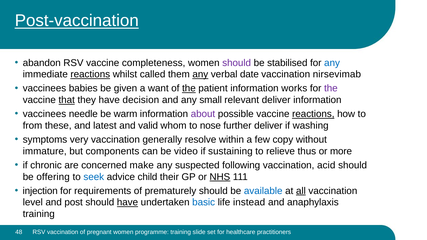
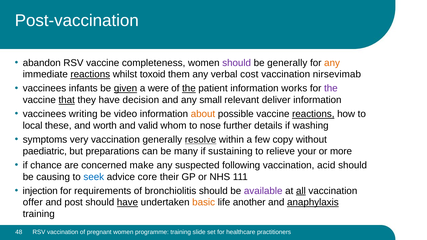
Post-vaccination underline: present -> none (77, 21)
be stabilised: stabilised -> generally (287, 63)
any colour: blue -> orange (332, 63)
called: called -> toxoid (153, 74)
any underline: present -> none (200, 74)
date: date -> cost (249, 74)
babies: babies -> infants (83, 88)
given underline: none -> present (126, 88)
want: want -> were (158, 88)
needle: needle -> writing (83, 114)
warm: warm -> video (126, 114)
about colour: purple -> orange (203, 114)
from: from -> local (33, 126)
latest: latest -> worth (105, 126)
further deliver: deliver -> details (268, 126)
resolve underline: none -> present (201, 140)
immature: immature -> paediatric (45, 151)
components: components -> preparations (113, 151)
video: video -> many (186, 151)
thus: thus -> your (307, 151)
chronic: chronic -> chance (46, 165)
offering: offering -> causing (53, 177)
child: child -> core (147, 177)
NHS underline: present -> none (220, 177)
prematurely: prematurely -> bronchiolitis (170, 191)
available colour: blue -> purple (263, 191)
level: level -> offer (33, 203)
basic colour: blue -> orange (204, 203)
instead: instead -> another (249, 203)
anaphylaxis underline: none -> present (313, 203)
